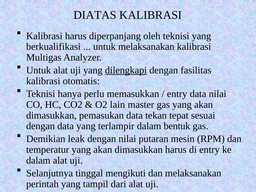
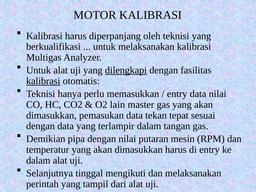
DIATAS: DIATAS -> MOTOR (95, 15)
kalibrasi underline: none -> present (43, 81)
bentuk: bentuk -> tangan (177, 126)
leak: leak -> pipa (76, 139)
